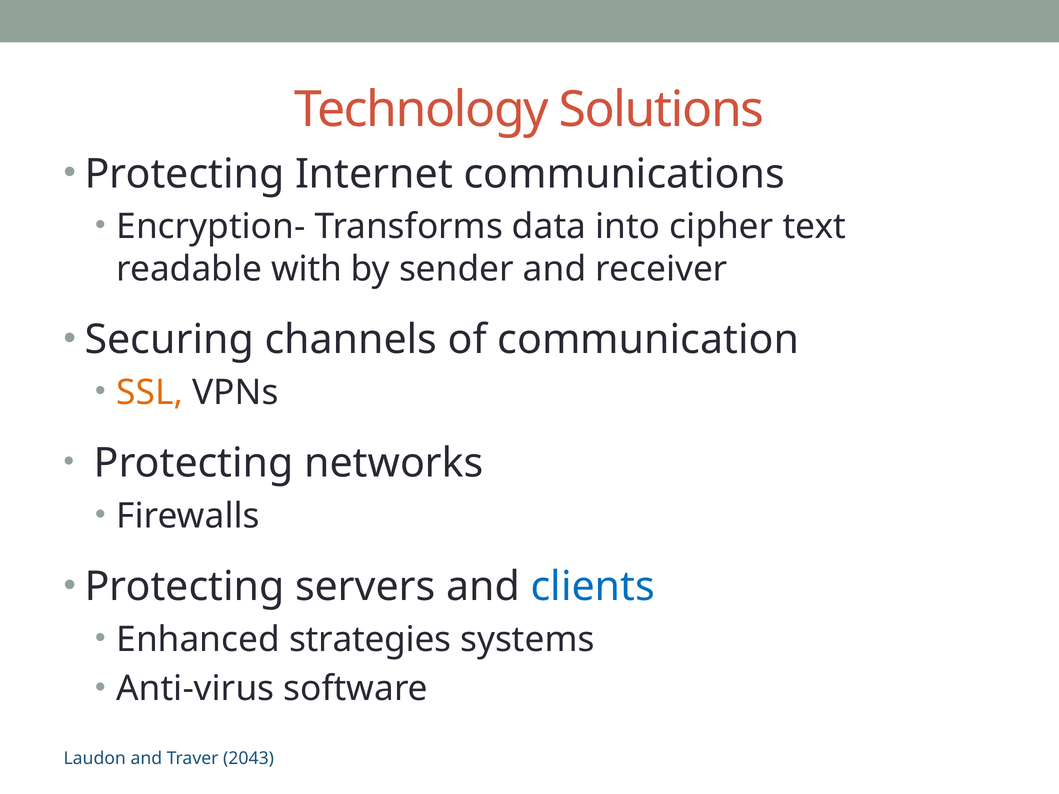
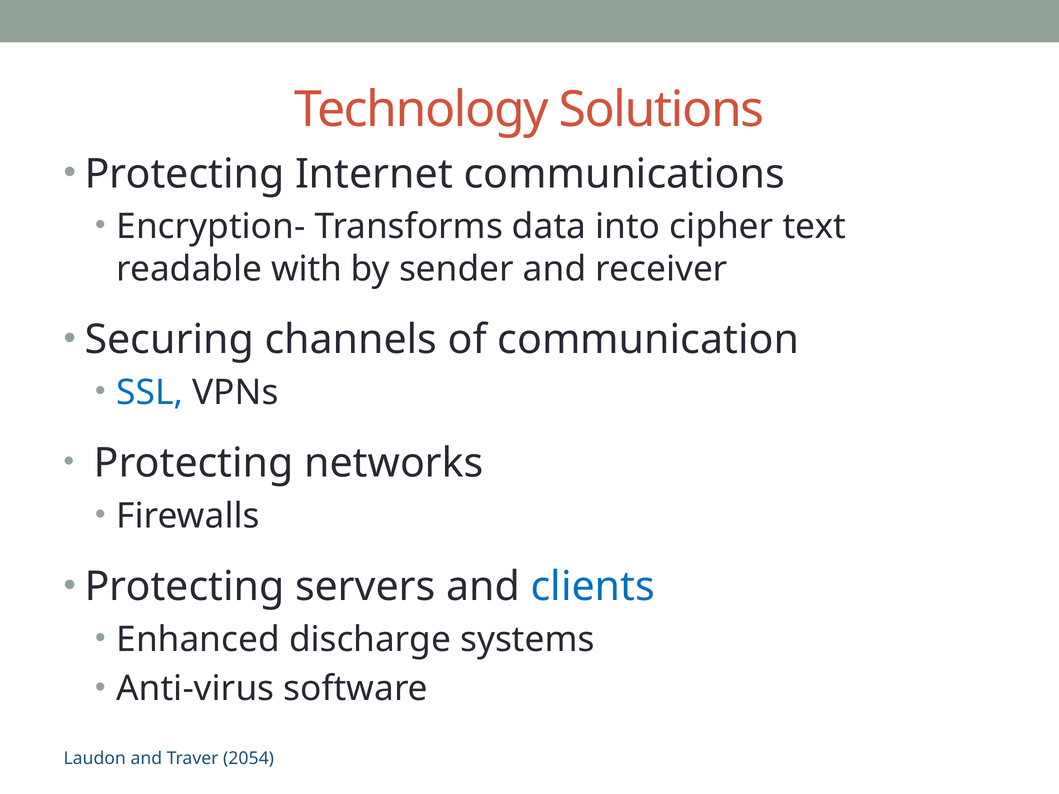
SSL colour: orange -> blue (150, 393)
strategies: strategies -> discharge (370, 640)
2043: 2043 -> 2054 (249, 758)
